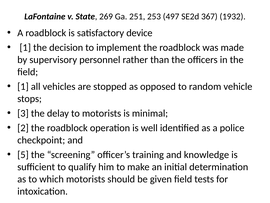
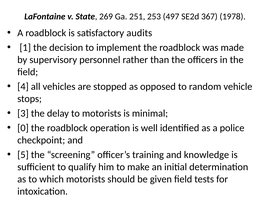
1932: 1932 -> 1978 (233, 16)
device: device -> audits (139, 33)
1: 1 -> 4 (23, 86)
2: 2 -> 0 (23, 128)
